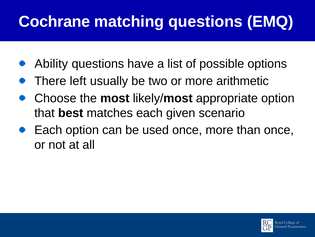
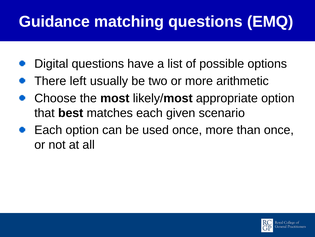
Cochrane: Cochrane -> Guidance (54, 22)
Ability: Ability -> Digital (51, 64)
